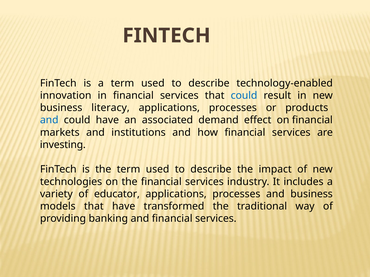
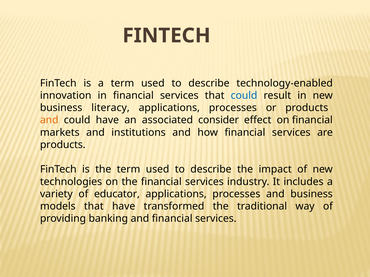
and colour: blue -> orange (49, 120)
demand: demand -> consider (219, 120)
investing: investing -> products (63, 145)
